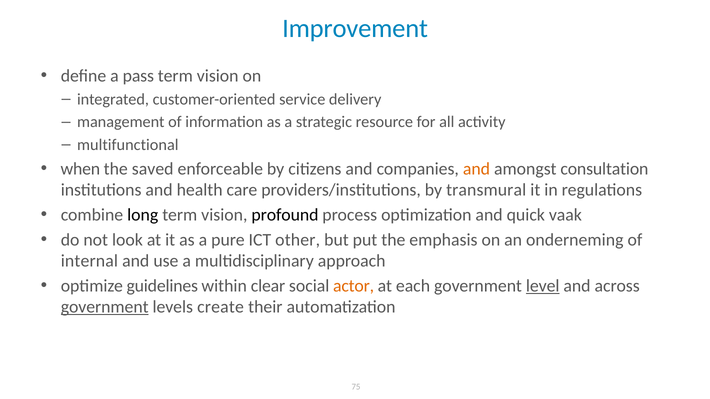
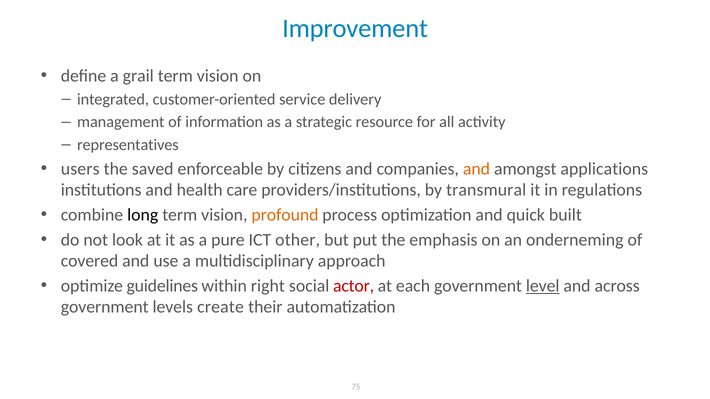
pass: pass -> grail (138, 76)
multifunctional: multifunctional -> representatives (128, 145)
when: when -> users (80, 169)
consultation: consultation -> applications (604, 169)
profound colour: black -> orange (285, 215)
vaak: vaak -> built (565, 215)
internal: internal -> covered (90, 261)
clear: clear -> right (268, 286)
actor colour: orange -> red (354, 286)
government underline: present -> none (105, 307)
